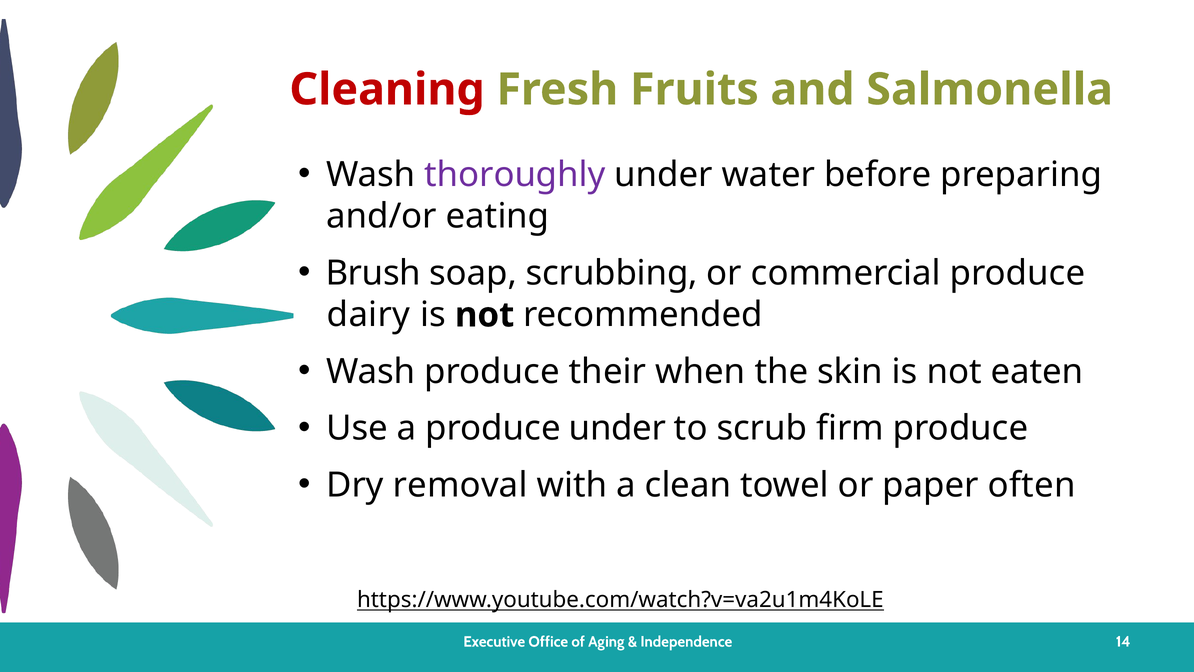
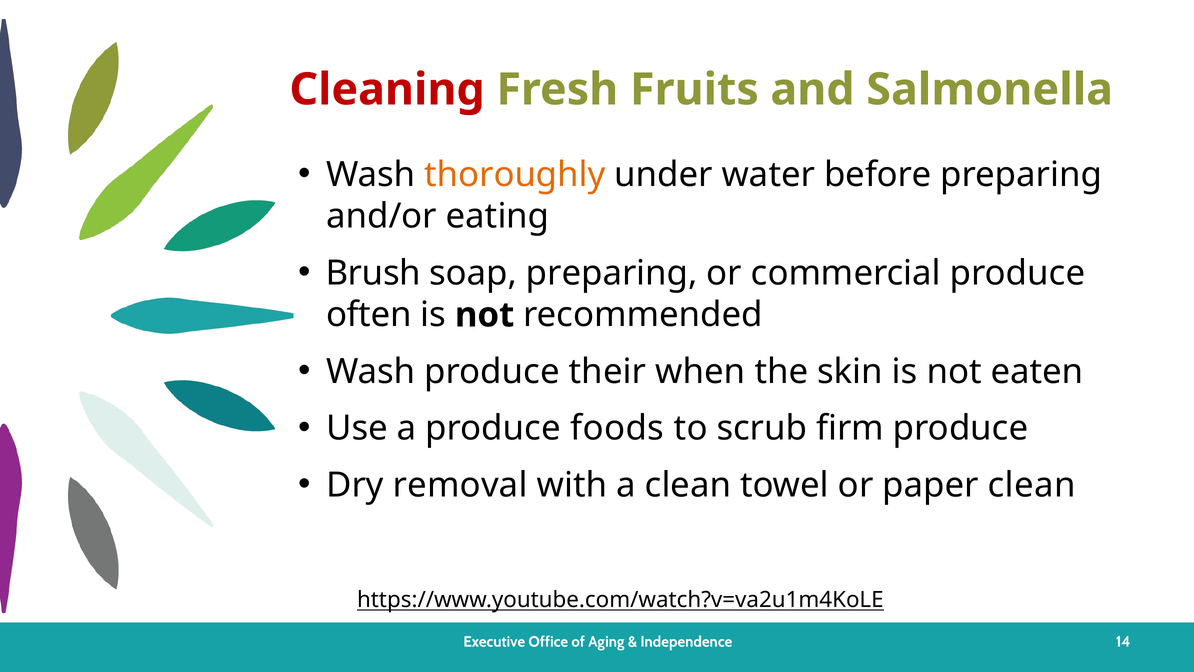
thoroughly colour: purple -> orange (515, 174)
soap scrubbing: scrubbing -> preparing (612, 273)
dairy: dairy -> often (369, 315)
produce under: under -> foods (617, 428)
paper often: often -> clean (1032, 485)
